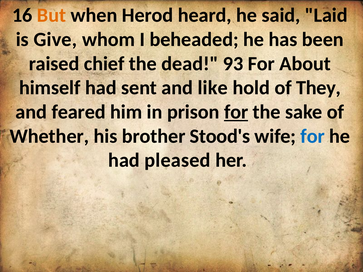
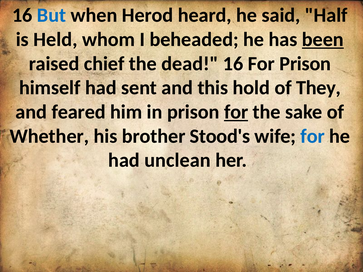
But colour: orange -> blue (52, 15)
Laid: Laid -> Half (326, 15)
Give: Give -> Held (55, 39)
been underline: none -> present (323, 39)
dead 93: 93 -> 16 (233, 64)
For About: About -> Prison (305, 64)
like: like -> this (213, 88)
pleased: pleased -> unclean (177, 160)
